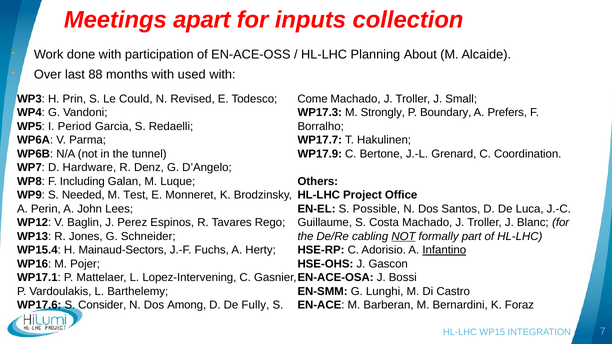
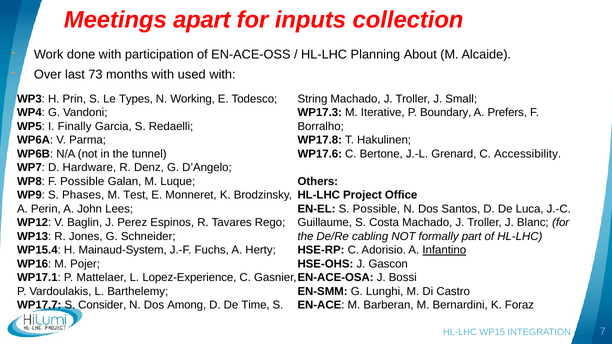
88: 88 -> 73 (95, 75)
Could: Could -> Types (136, 99)
Revised: Revised -> Working (193, 99)
Come: Come -> String (312, 99)
Strongly: Strongly -> Iterative (383, 113)
Period: Period -> Finally (75, 126)
WP17.7: WP17.7 -> WP17.8 (320, 140)
WP17.9: WP17.9 -> WP17.6 (320, 154)
Coordination: Coordination -> Accessibility (528, 154)
F Including: Including -> Possible (82, 182)
Needed: Needed -> Phases (83, 195)
NOT underline: present -> none (403, 237)
Mainaud-Sectors: Mainaud-Sectors -> Mainaud-System (123, 250)
Lopez-Intervening: Lopez-Intervening -> Lopez-Experience (189, 278)
WP17.6: WP17.6 -> WP17.7 (39, 305)
Fully: Fully -> Time (256, 305)
